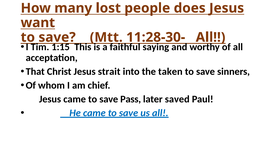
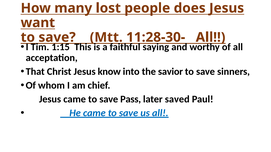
strait: strait -> know (109, 72)
taken: taken -> savior (170, 72)
